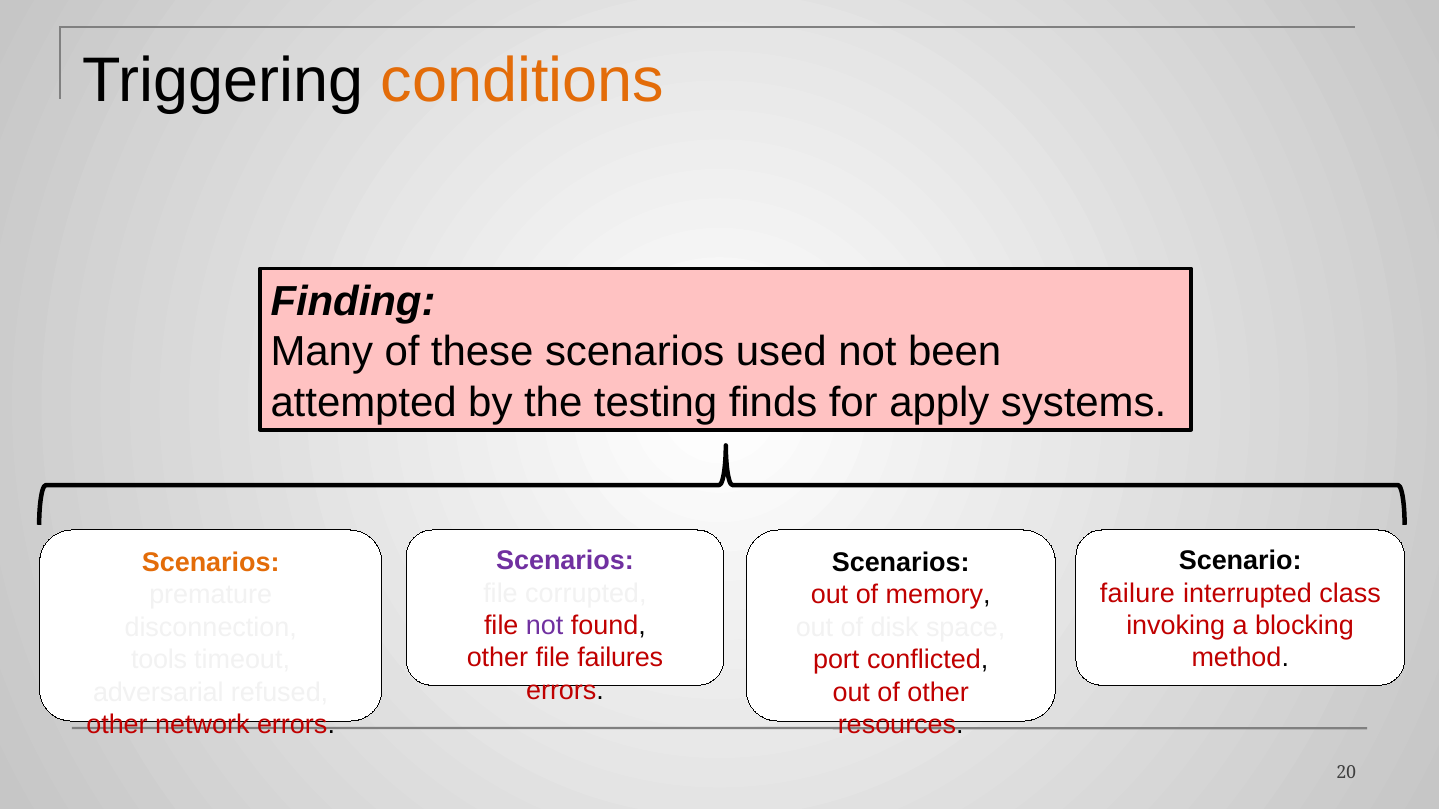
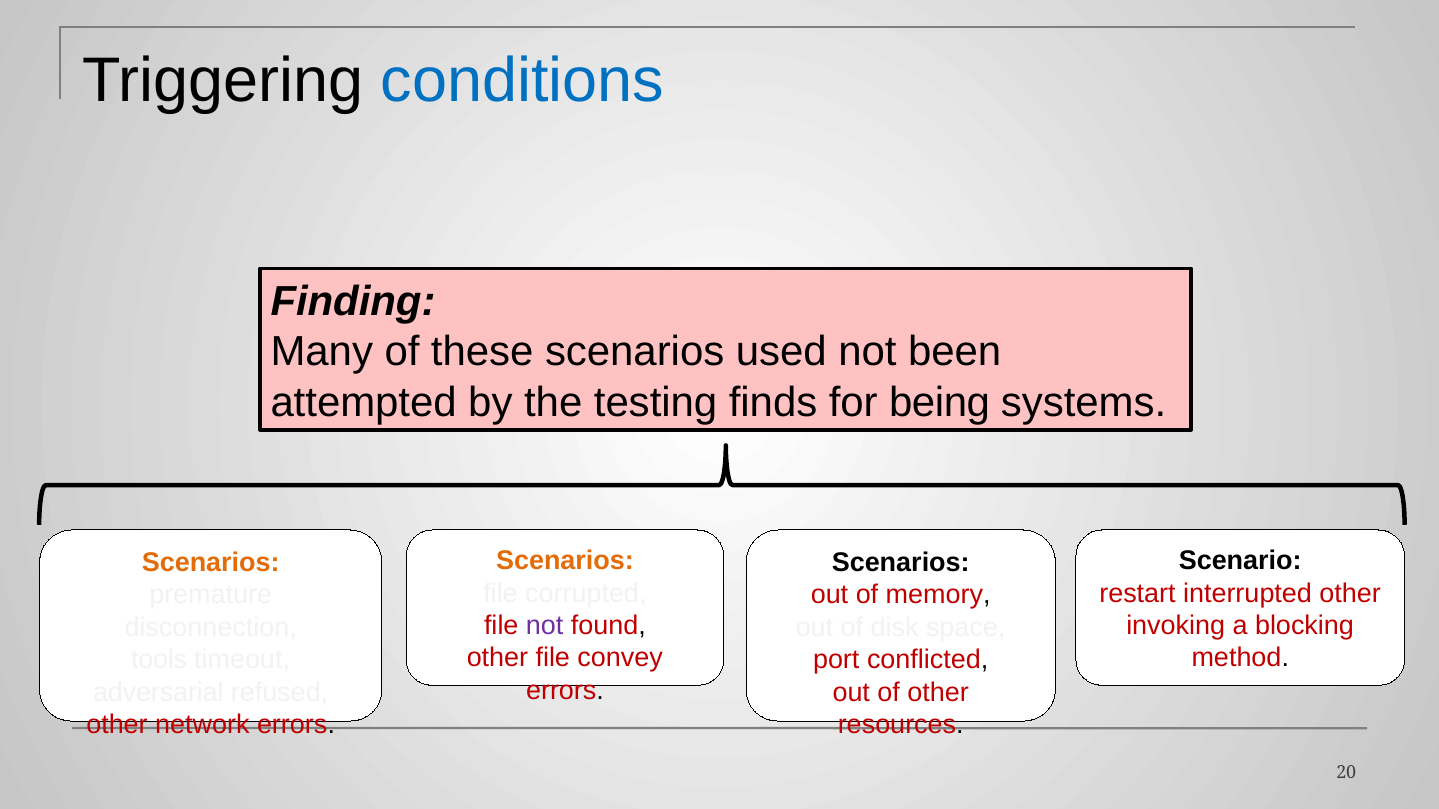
conditions colour: orange -> blue (522, 80)
apply: apply -> being (940, 403)
Scenarios colour: purple -> orange (565, 561)
failure: failure -> restart (1137, 594)
interrupted class: class -> other (1350, 594)
failures: failures -> convey (620, 658)
